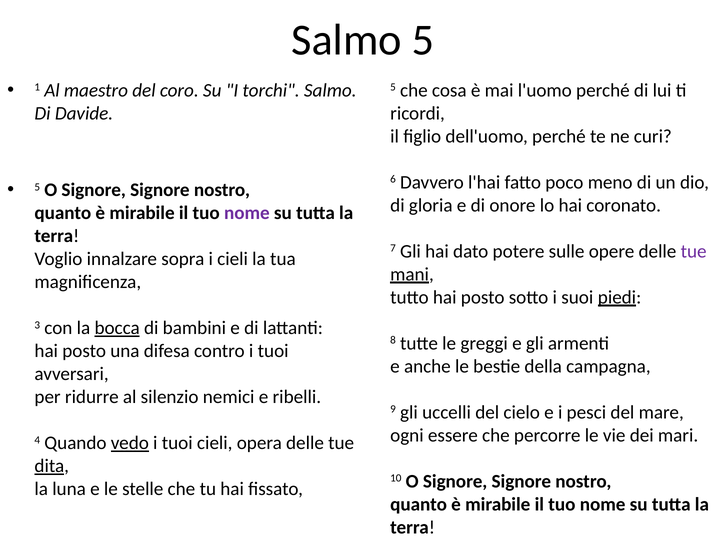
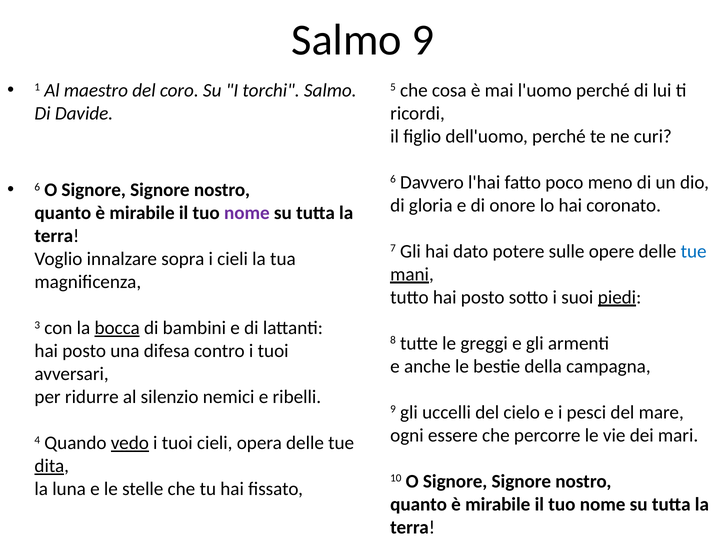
Salmo 5: 5 -> 9 (423, 40)
5: 5 -> 6 (37, 187)
tue colour: purple -> blue (694, 251)
